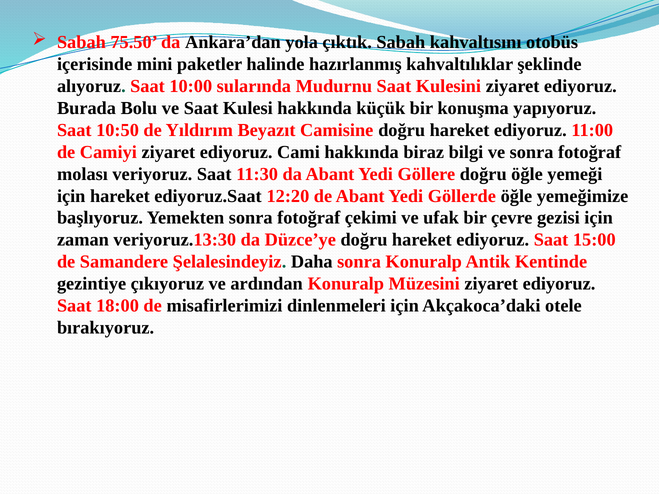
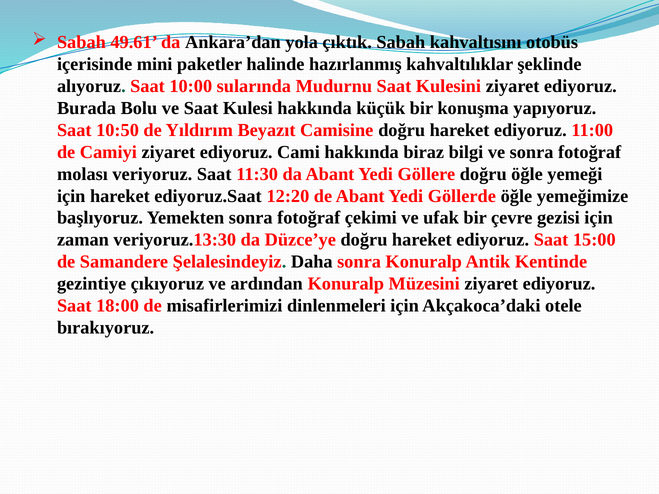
75.50: 75.50 -> 49.61 (134, 42)
